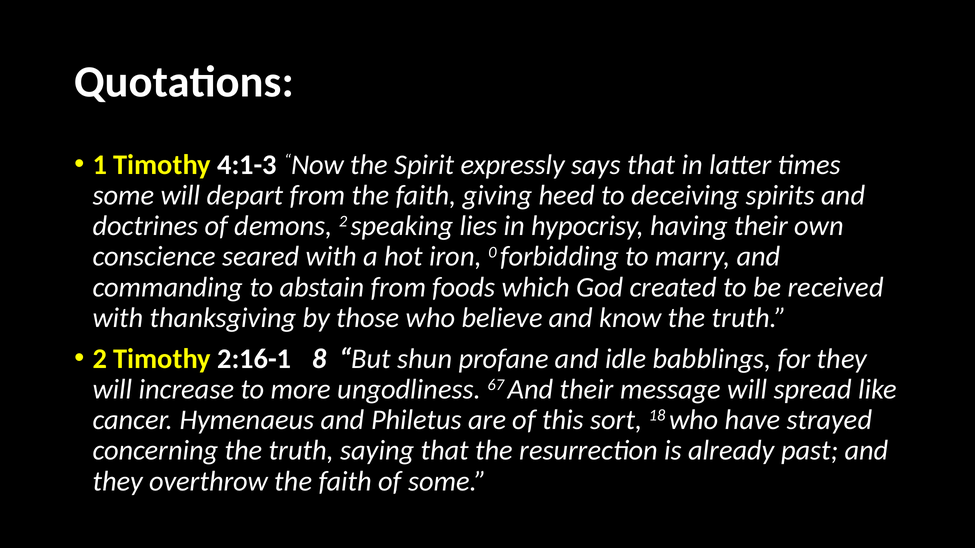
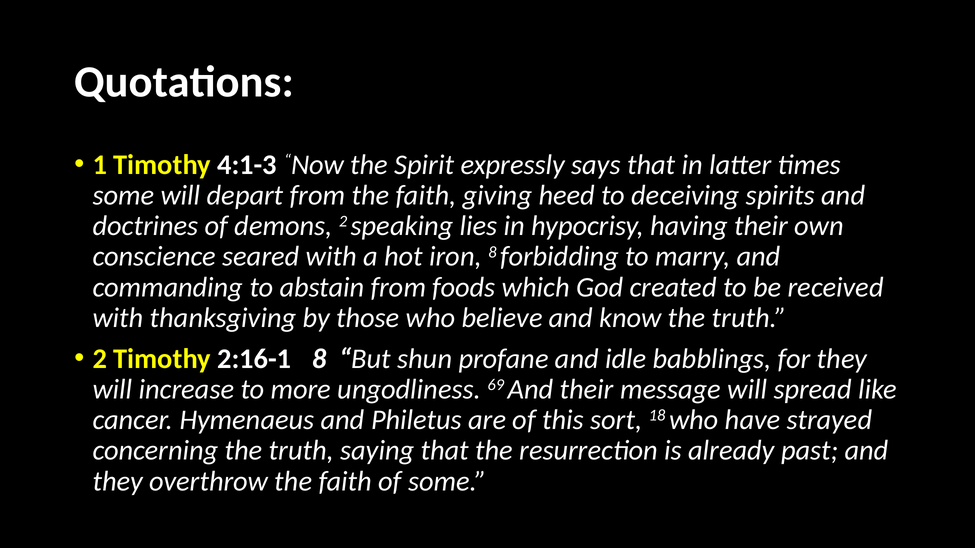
iron 0: 0 -> 8 (493, 252)
67: 67 -> 69 (496, 385)
